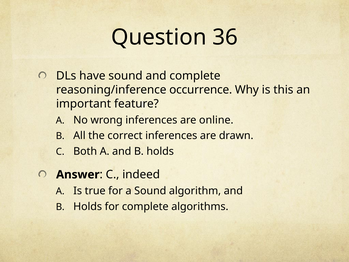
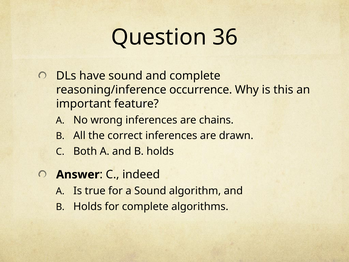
online: online -> chains (216, 120)
